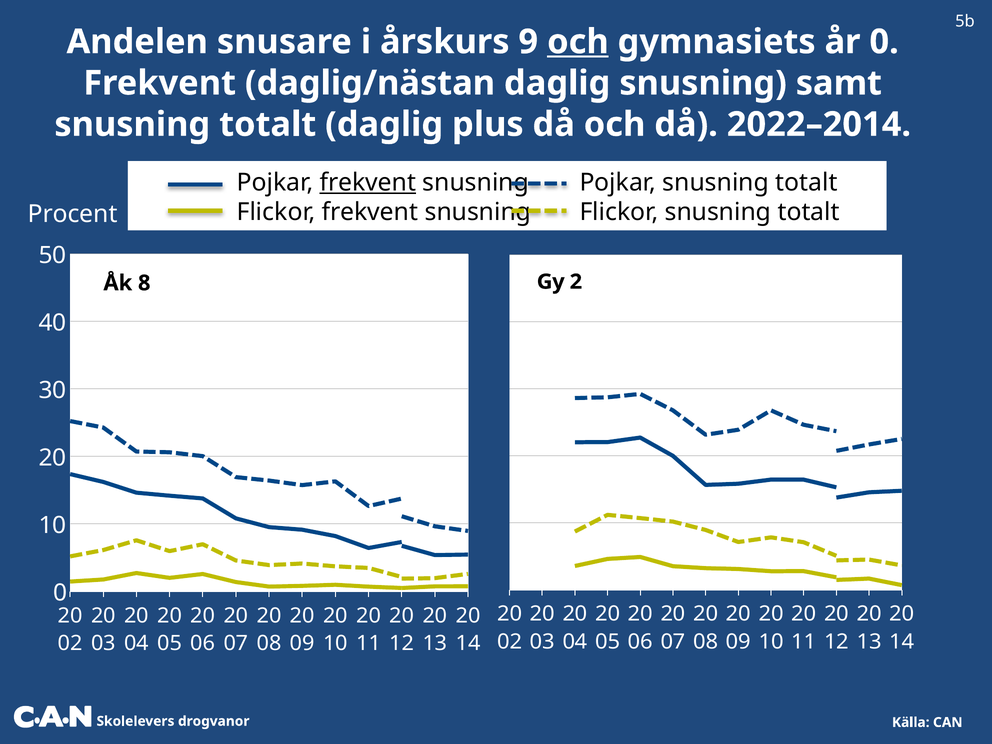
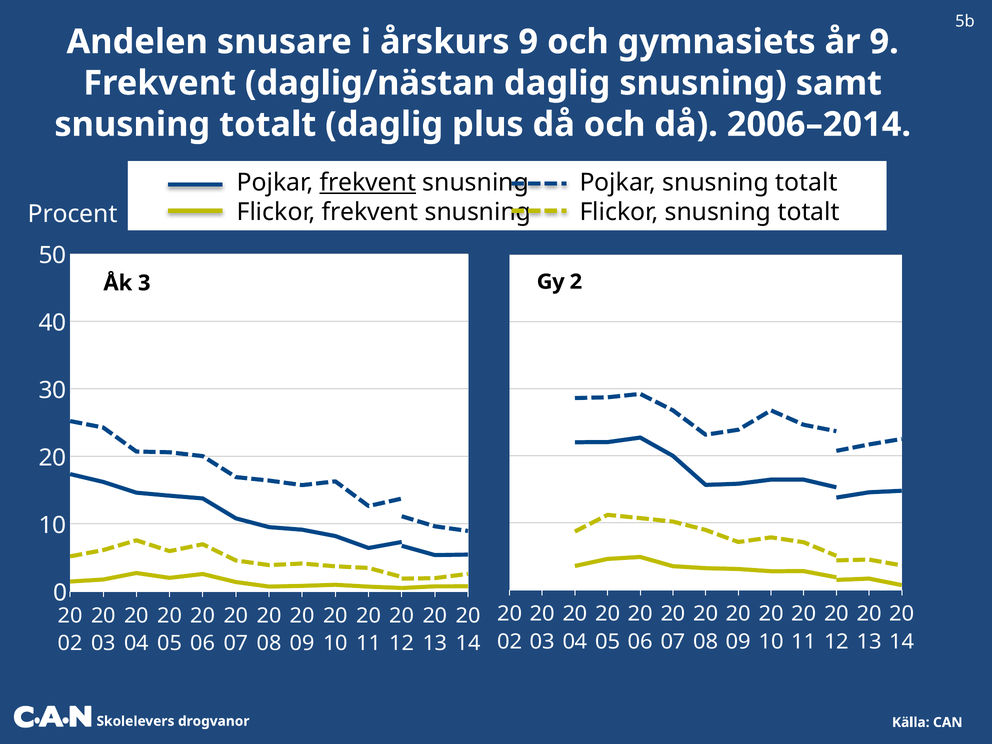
och underline: present -> none (578, 42)
år 0: 0 -> 9 (884, 42)
2022–2014: 2022–2014 -> 2006–2014 (819, 125)
8: 8 -> 3 (144, 283)
